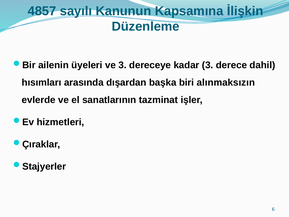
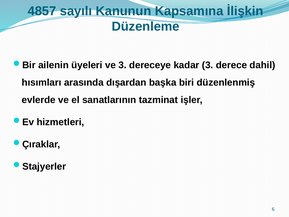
alınmaksızın: alınmaksızın -> düzenlenmiş (226, 82)
